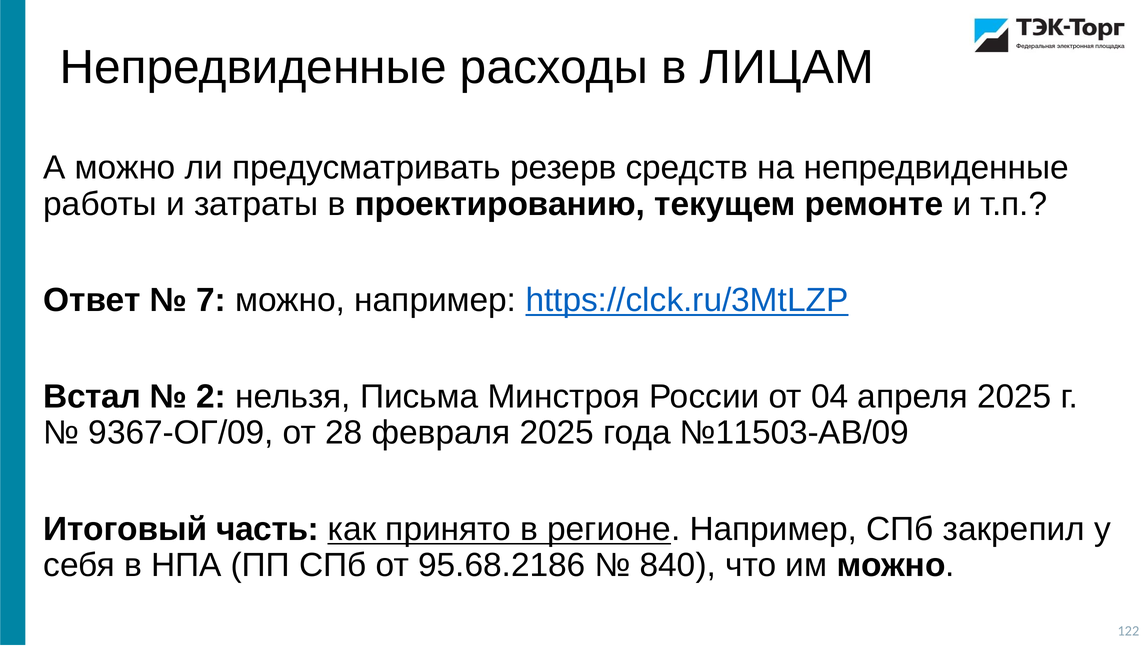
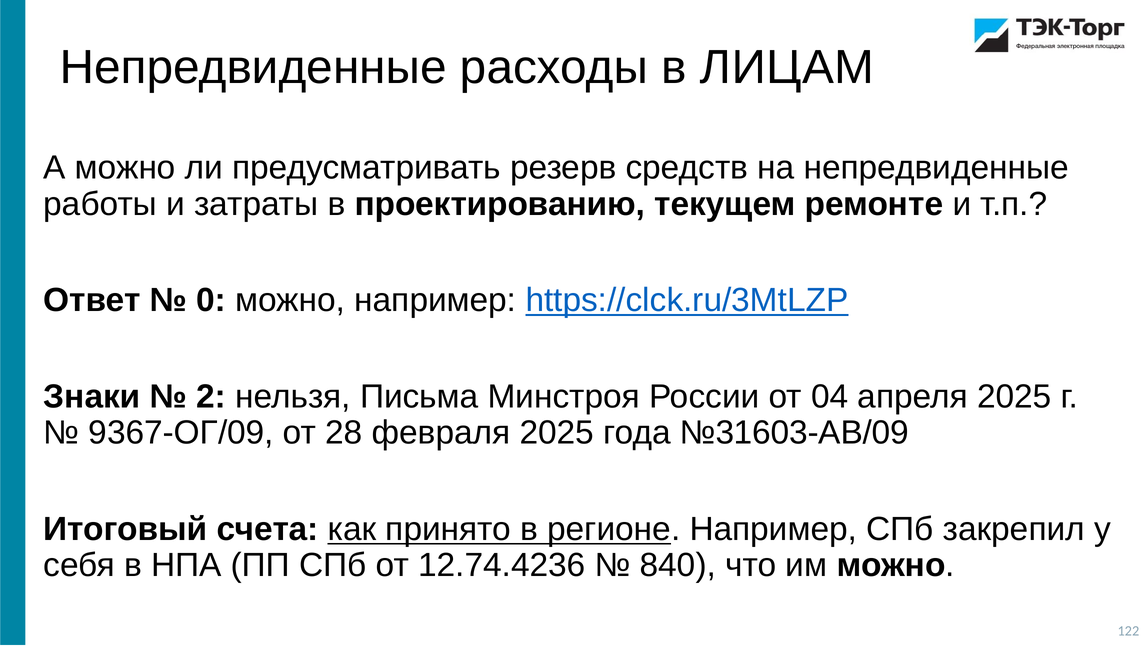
7: 7 -> 0 (211, 300)
Встал: Встал -> Знаки (92, 396)
№11503-АВ/09: №11503-АВ/09 -> №31603-АВ/09 (794, 433)
часть: часть -> счета (267, 529)
95.68.2186: 95.68.2186 -> 12.74.4236 (502, 565)
